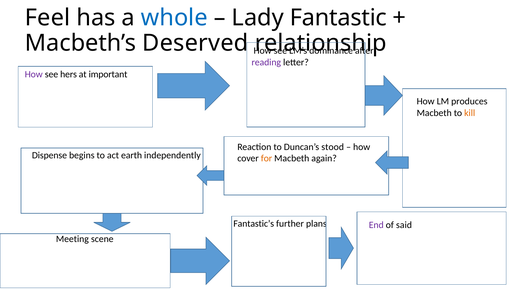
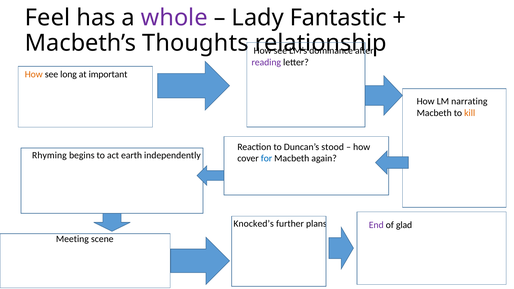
whole colour: blue -> purple (174, 18)
Deserved: Deserved -> Thoughts (195, 43)
How colour: purple -> orange (34, 74)
hers: hers -> long (69, 74)
produces: produces -> narrating (469, 102)
Dispense: Dispense -> Rhyming (49, 155)
for colour: orange -> blue (267, 158)
Fantastic’s: Fantastic’s -> Knocked’s (254, 224)
said: said -> glad (404, 225)
